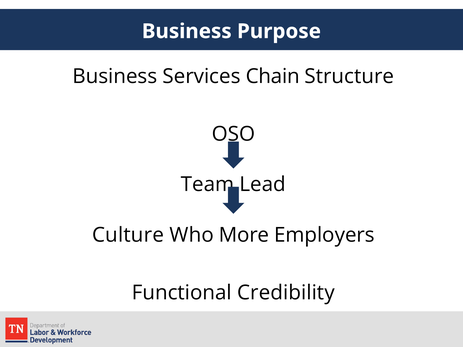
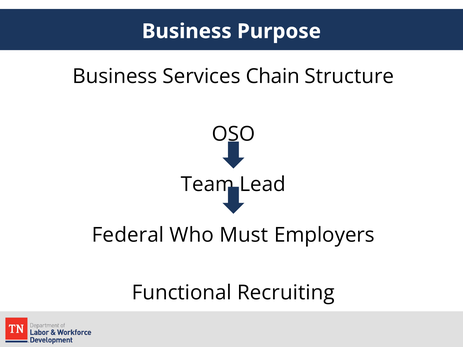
Culture: Culture -> Federal (128, 235)
More: More -> Must (244, 235)
Credibility: Credibility -> Recruiting (286, 293)
